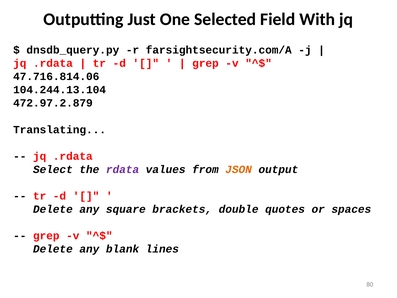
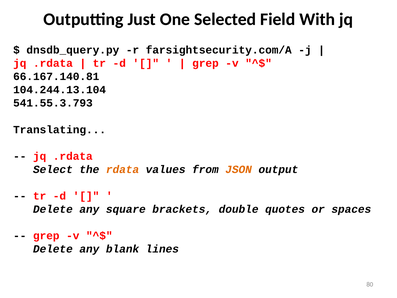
47.716.814.06: 47.716.814.06 -> 66.167.140.81 (56, 76)
472.97.2.879: 472.97.2.879 -> 541.55.3.793 (53, 103)
rdata colour: purple -> orange (123, 169)
